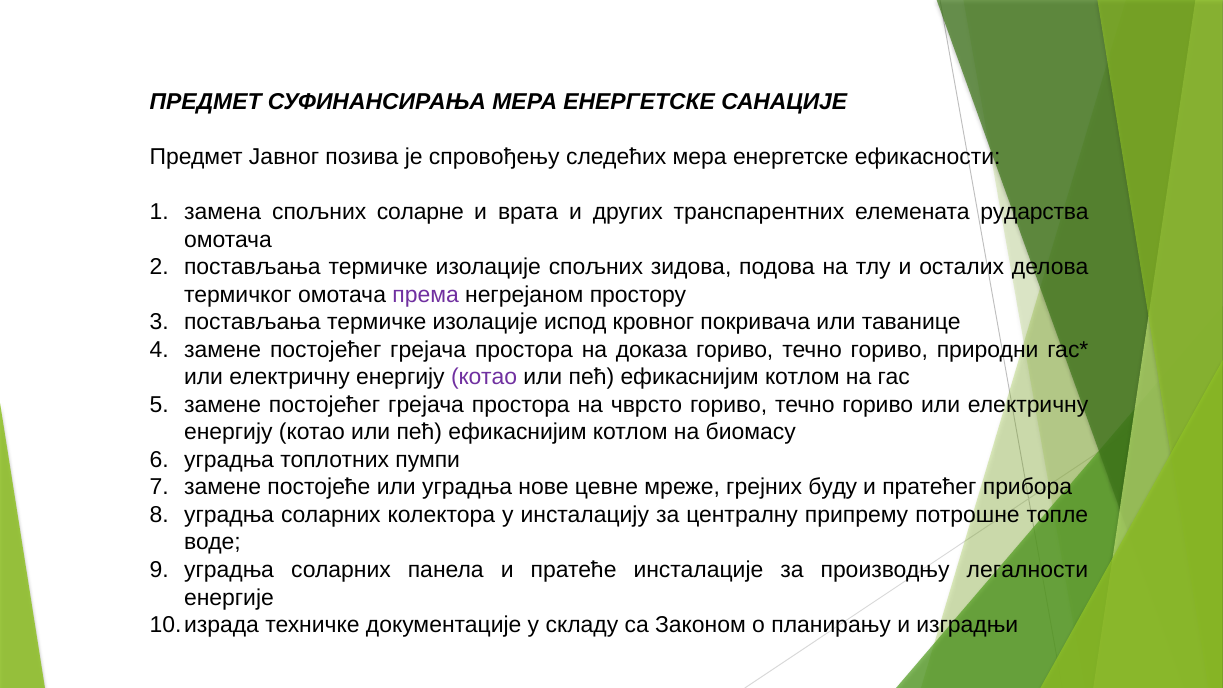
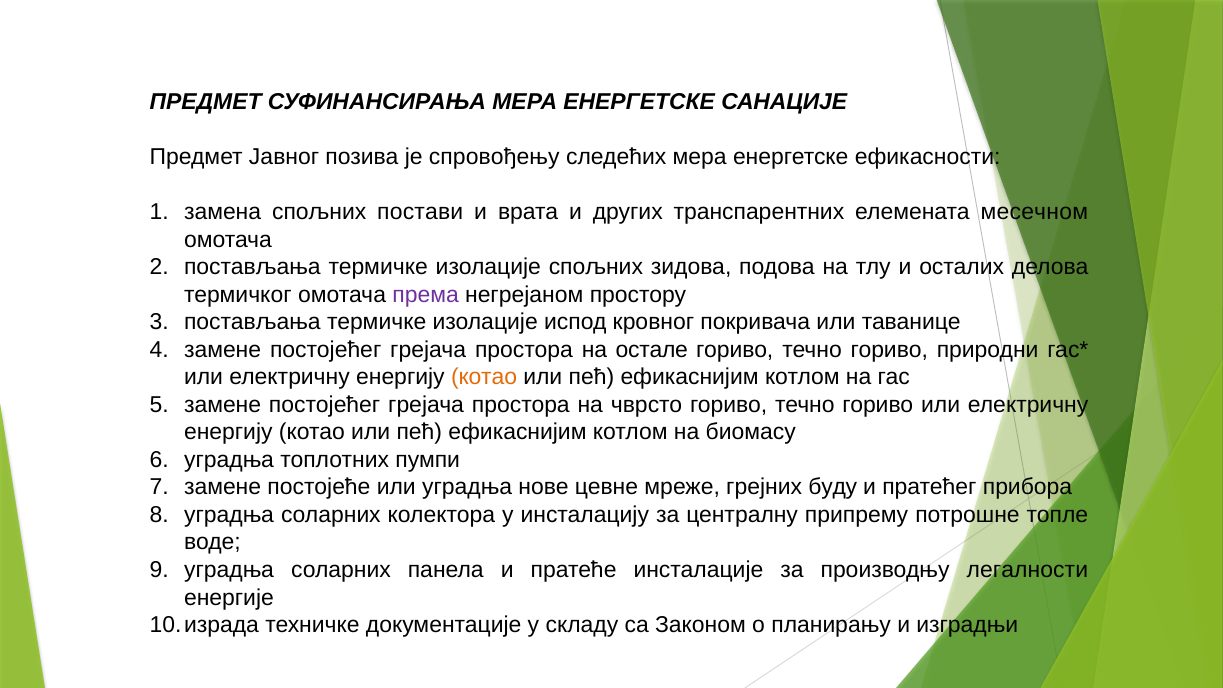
соларне: соларне -> постави (420, 212)
рударства: рударства -> месечном (1034, 212)
доказа: доказа -> остале (652, 350)
котао colour: purple -> orange (484, 377)
